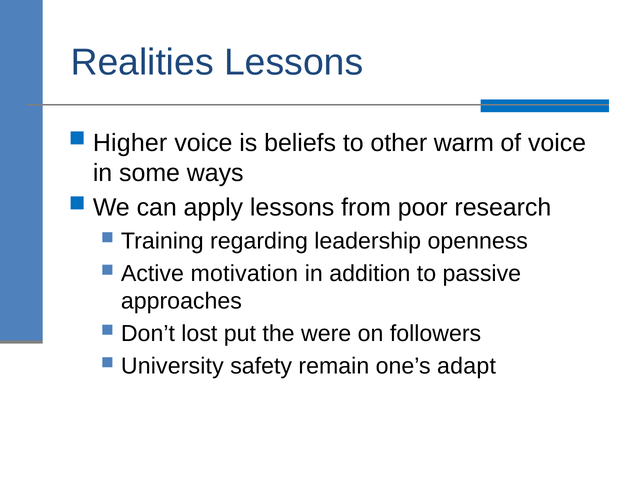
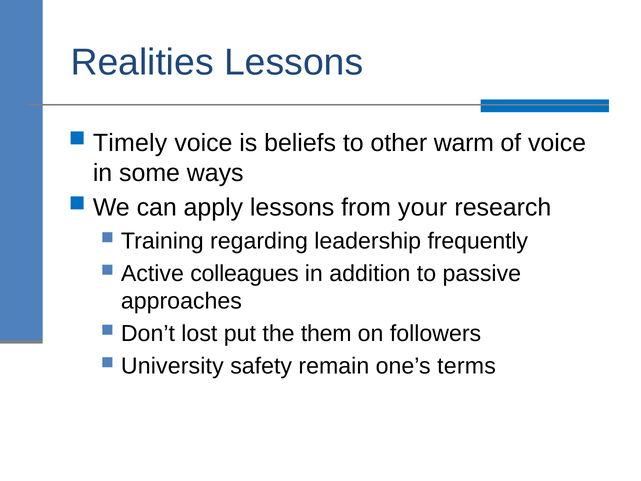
Higher: Higher -> Timely (130, 143)
poor: poor -> your (423, 208)
openness: openness -> frequently (478, 241)
motivation: motivation -> colleagues (245, 273)
were: were -> them (326, 333)
adapt: adapt -> terms (467, 366)
